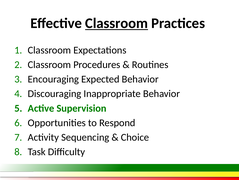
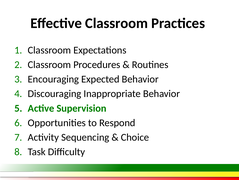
Classroom underline: present -> none (117, 23)
